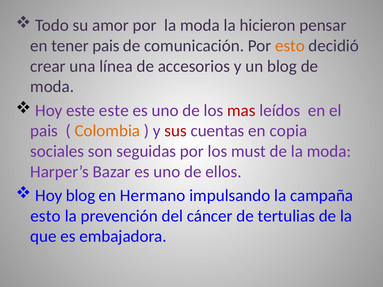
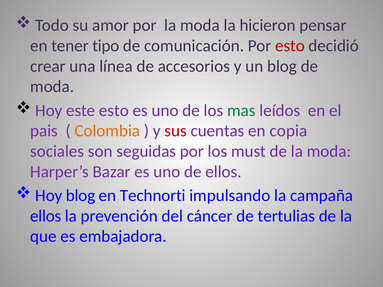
tener pais: pais -> tipo (106, 46)
esto colour: orange -> red (290, 46)
este este: este -> esto (114, 111)
mas colour: red -> green (241, 111)
Hermano: Hermano -> Technorti (153, 196)
esto: esto -> ellos (46, 216)
